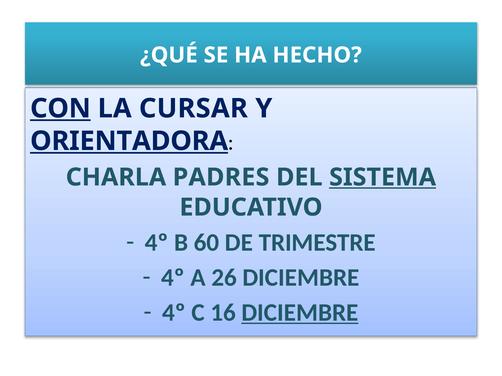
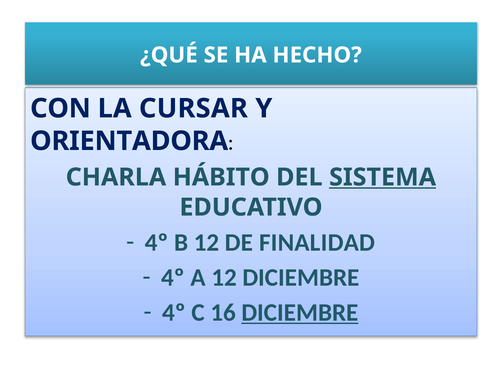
CON underline: present -> none (60, 109)
ORIENTADORA underline: present -> none (129, 141)
PADRES: PADRES -> HÁBITO (221, 177)
B 60: 60 -> 12 (207, 243)
TRIMESTRE: TRIMESTRE -> FINALIDAD (317, 243)
A 26: 26 -> 12 (224, 278)
